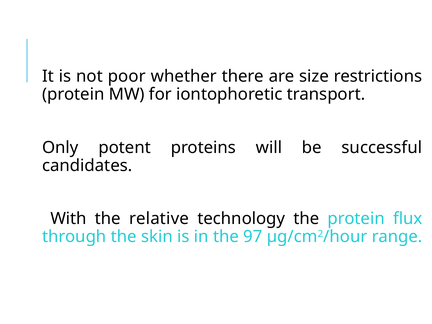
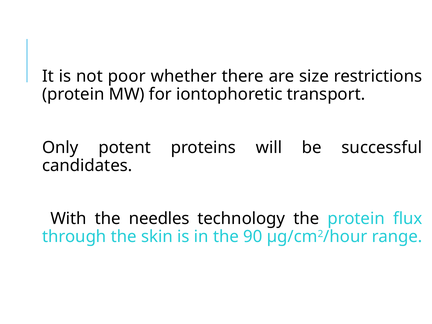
relative: relative -> needles (159, 219)
97: 97 -> 90 (253, 237)
